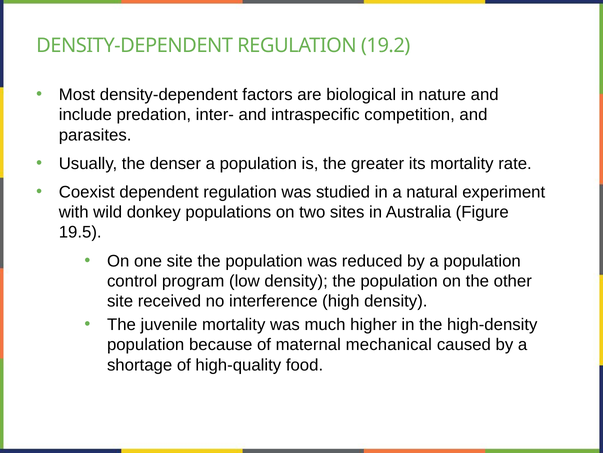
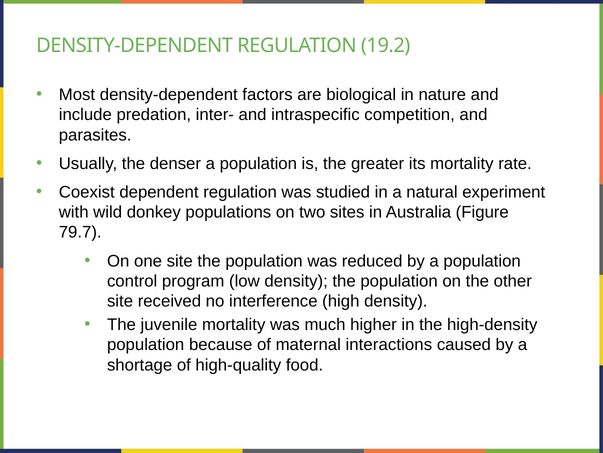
19.5: 19.5 -> 79.7 (80, 232)
mechanical: mechanical -> interactions (389, 344)
